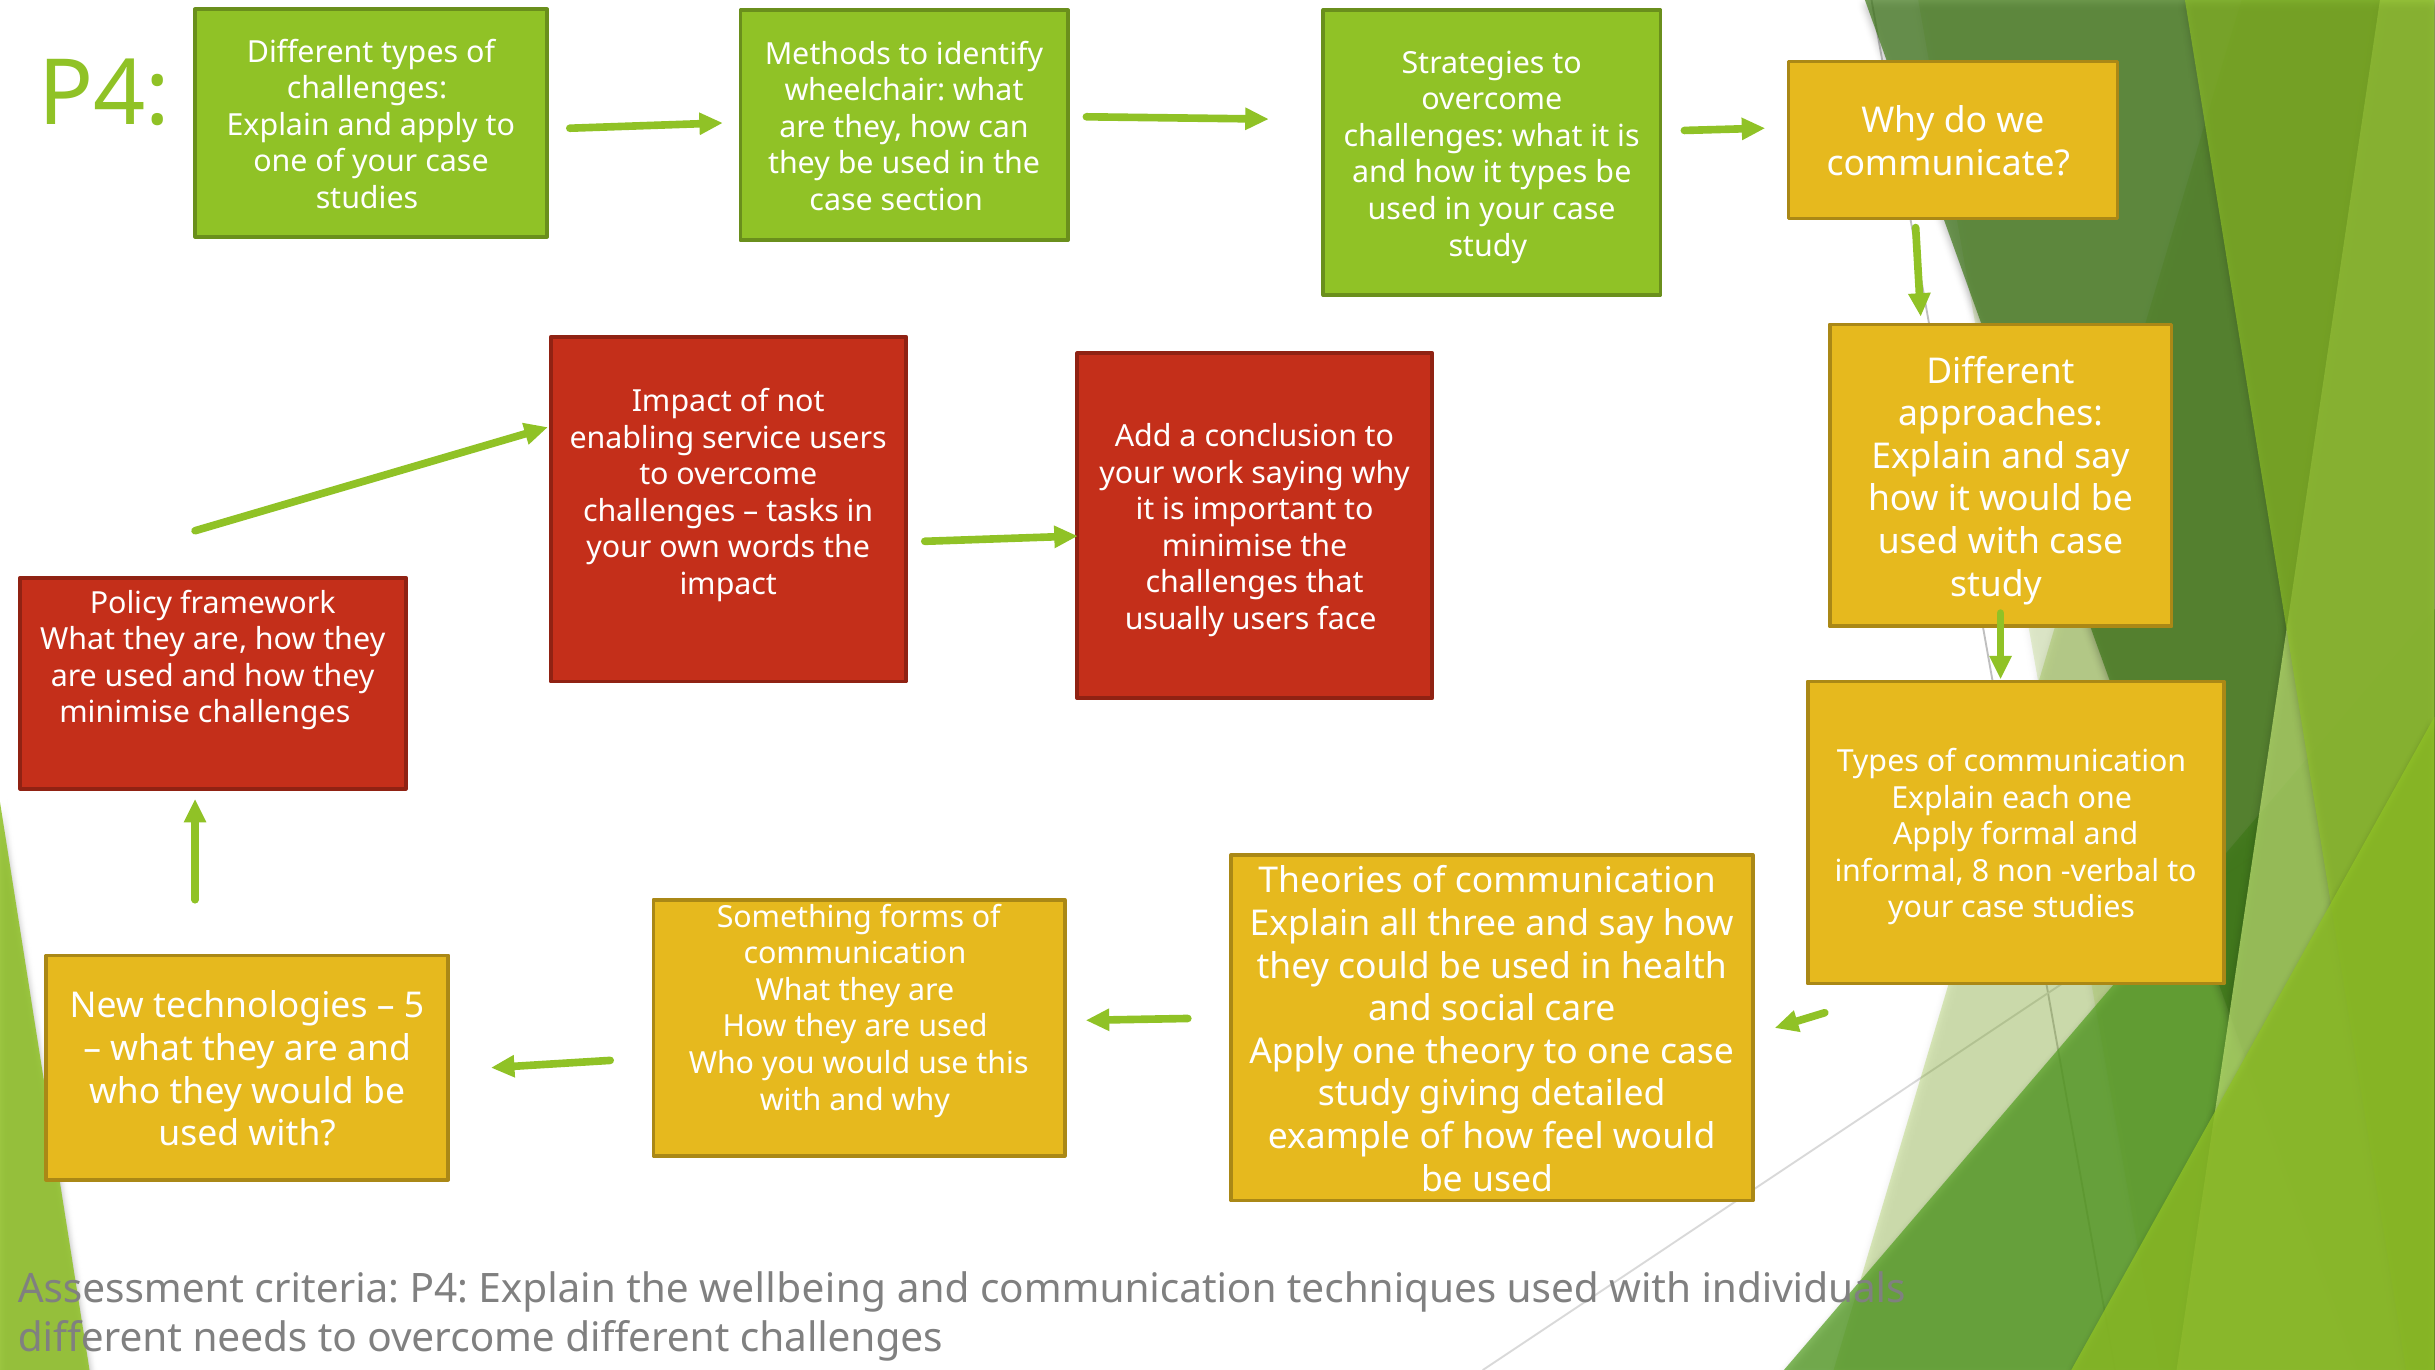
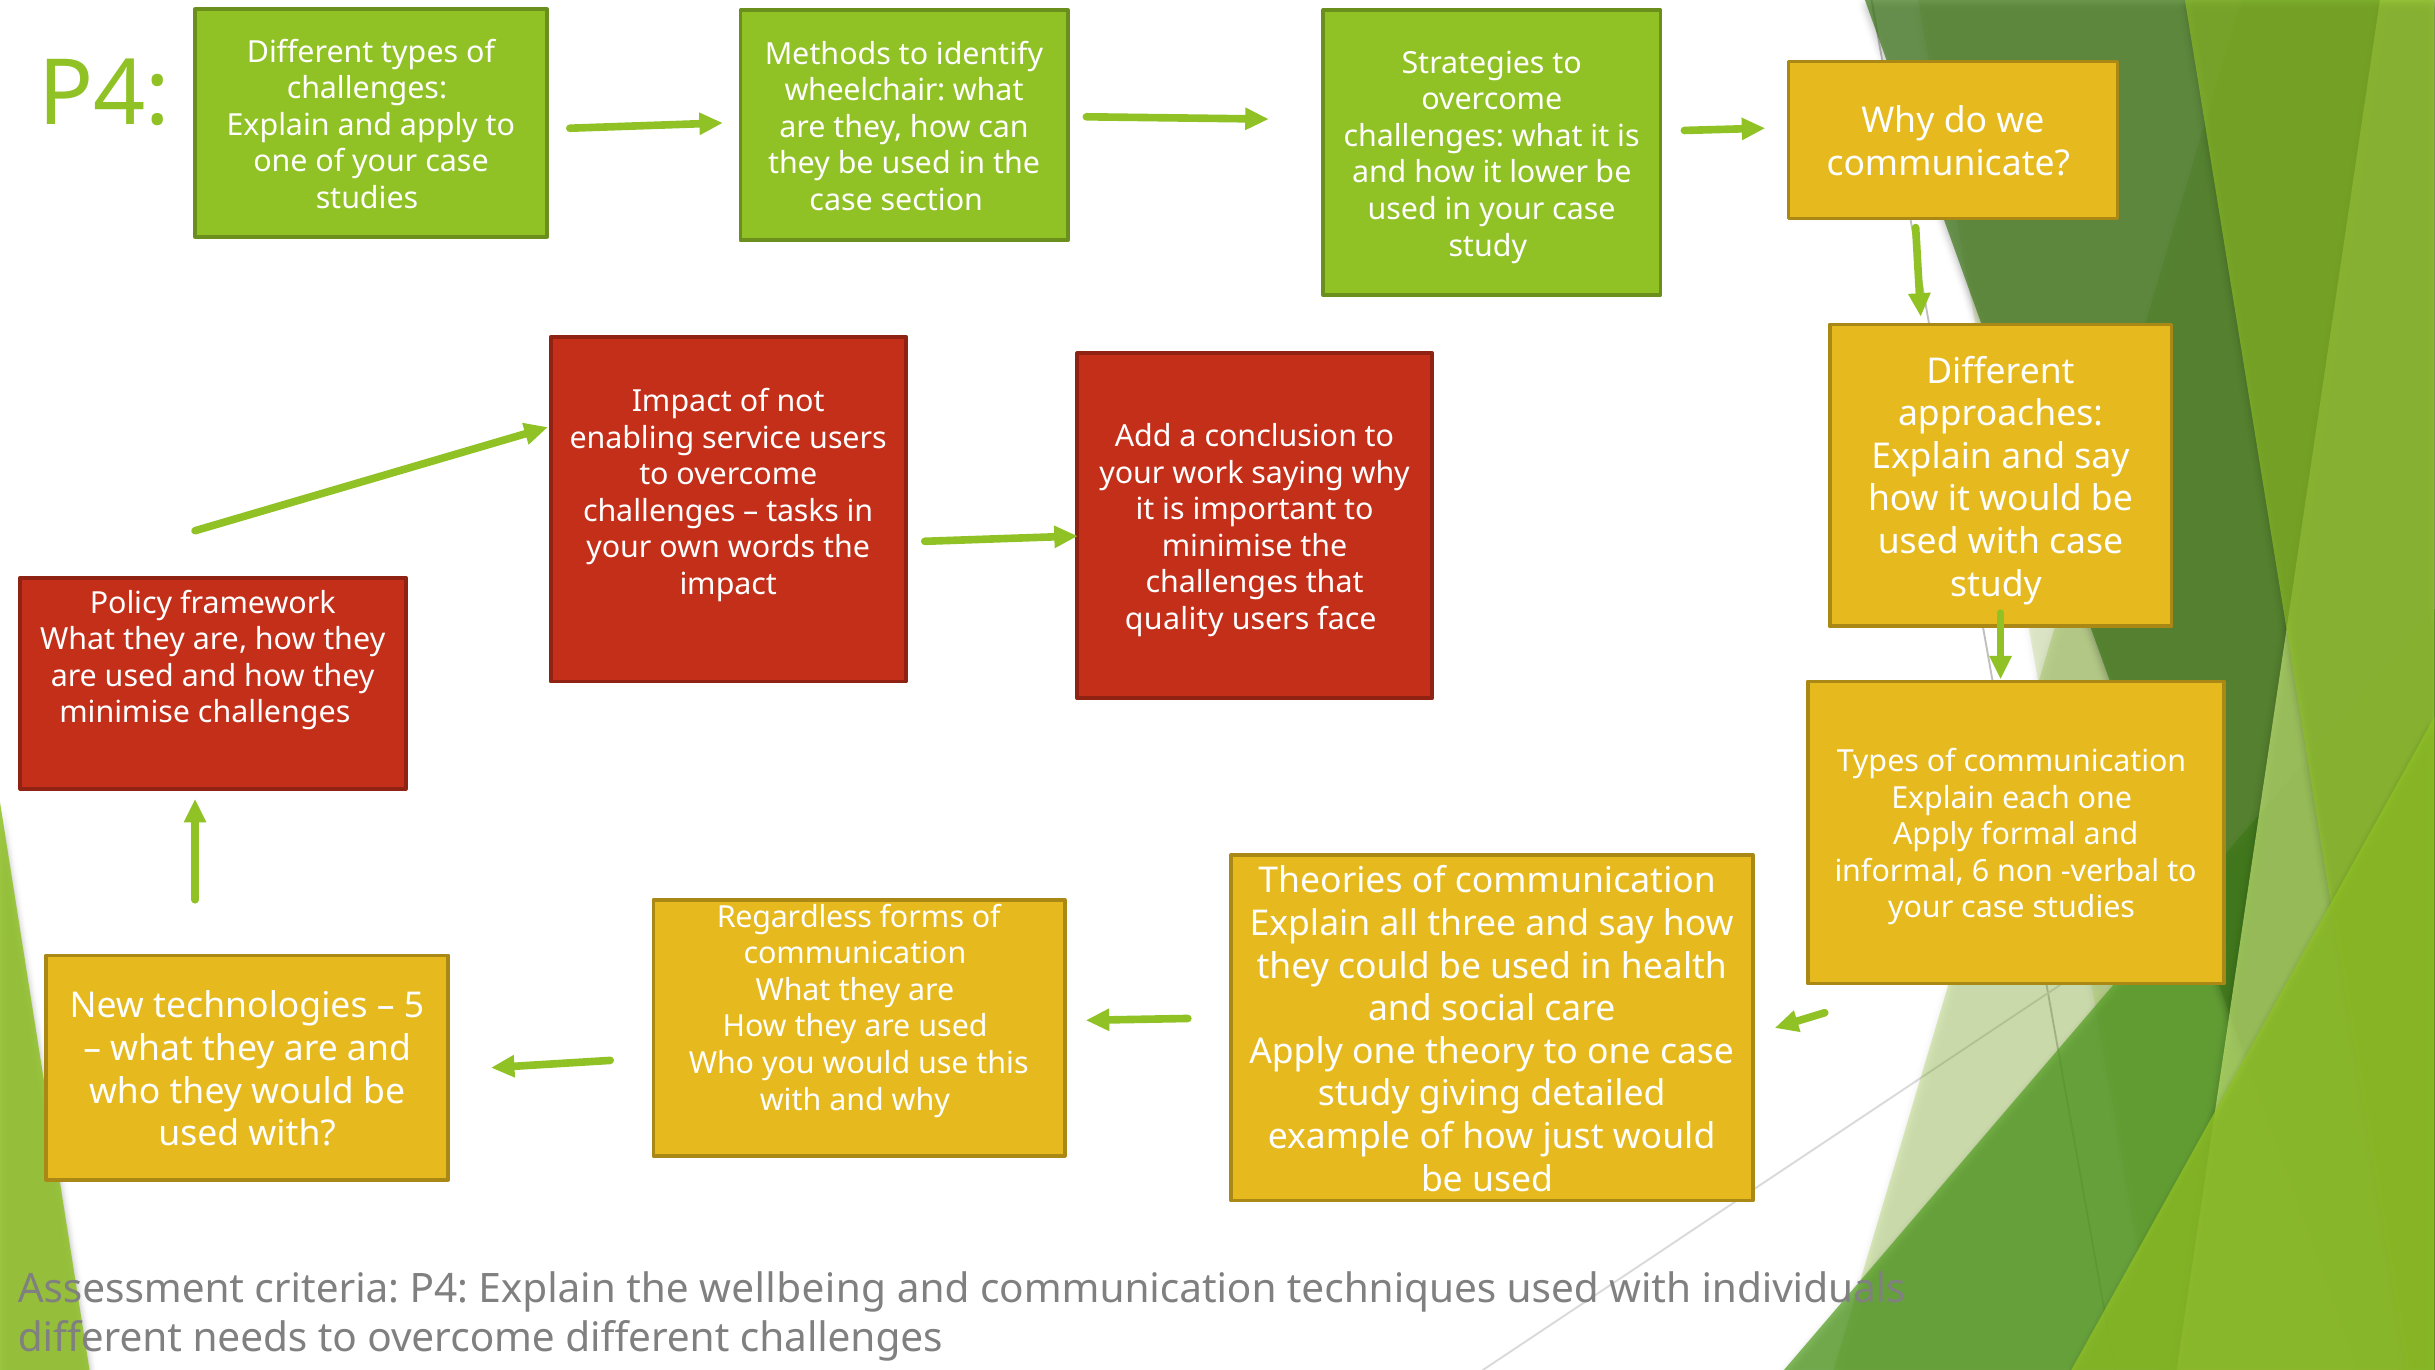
it types: types -> lower (1549, 173)
usually: usually -> quality (1174, 619)
8: 8 -> 6 (1980, 871)
Something: Something -> Regardless (794, 917)
feel: feel -> just (1573, 1137)
